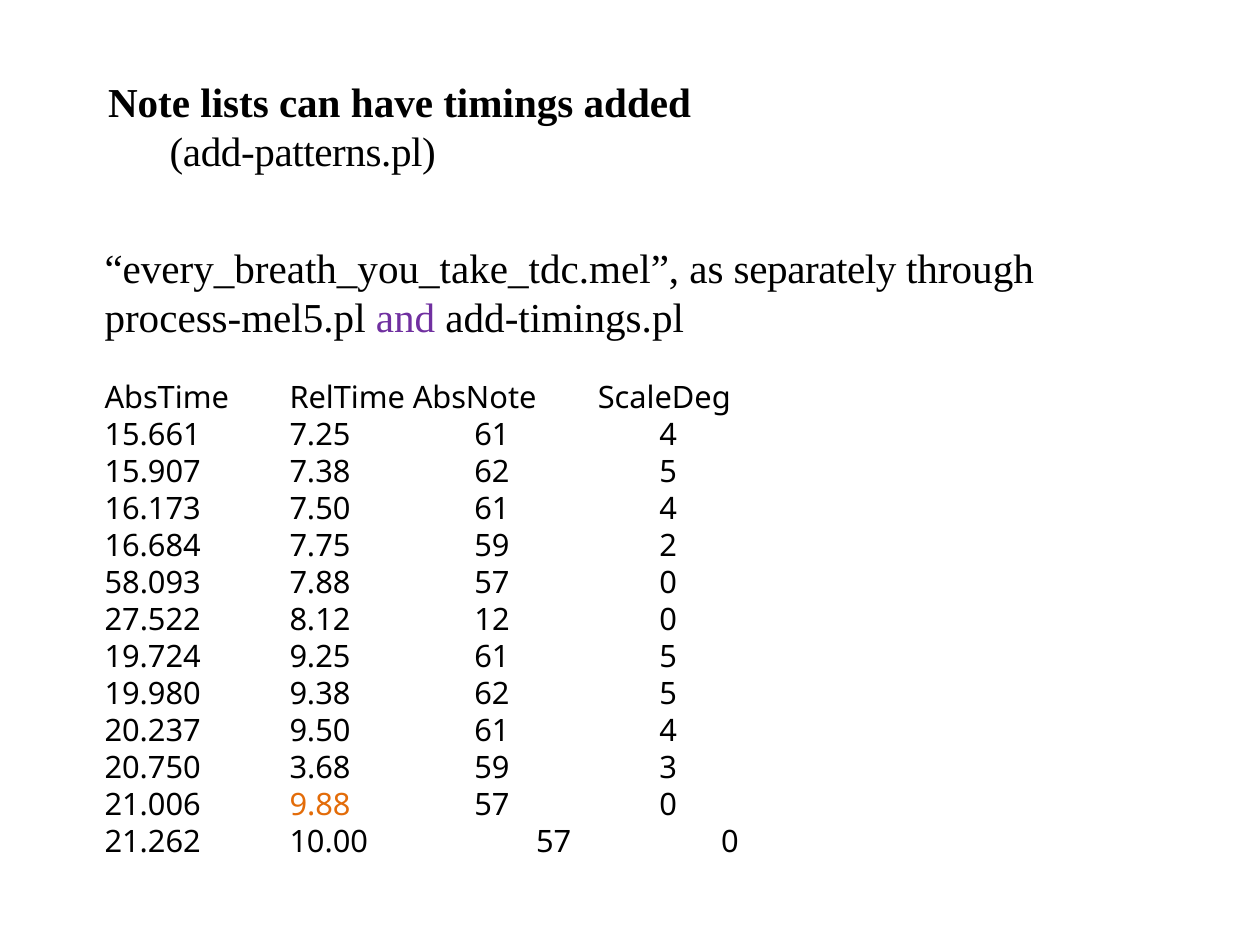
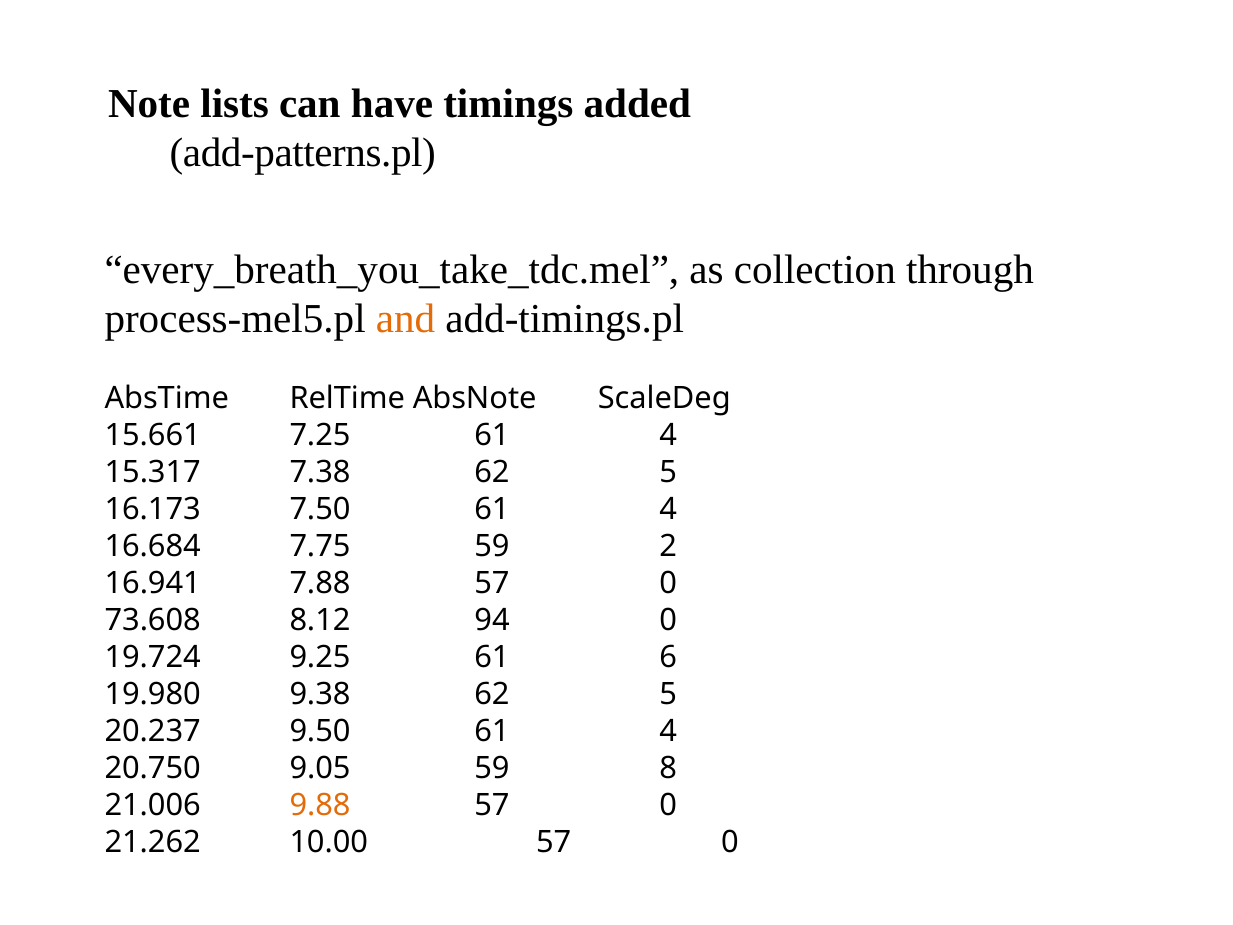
separately: separately -> collection (815, 270)
and colour: purple -> orange (405, 319)
15.907: 15.907 -> 15.317 (153, 473)
58.093: 58.093 -> 16.941 (153, 584)
27.522: 27.522 -> 73.608 (153, 621)
12: 12 -> 94 (492, 621)
61 5: 5 -> 6 (668, 658)
3.68: 3.68 -> 9.05 (320, 769)
3: 3 -> 8 (668, 769)
